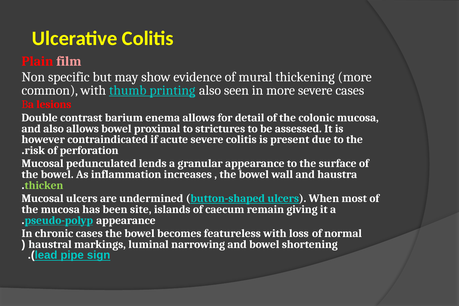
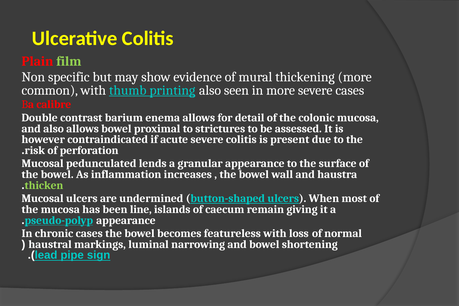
film colour: pink -> light green (69, 61)
lesions: lesions -> calibre (54, 105)
site: site -> line (141, 209)
